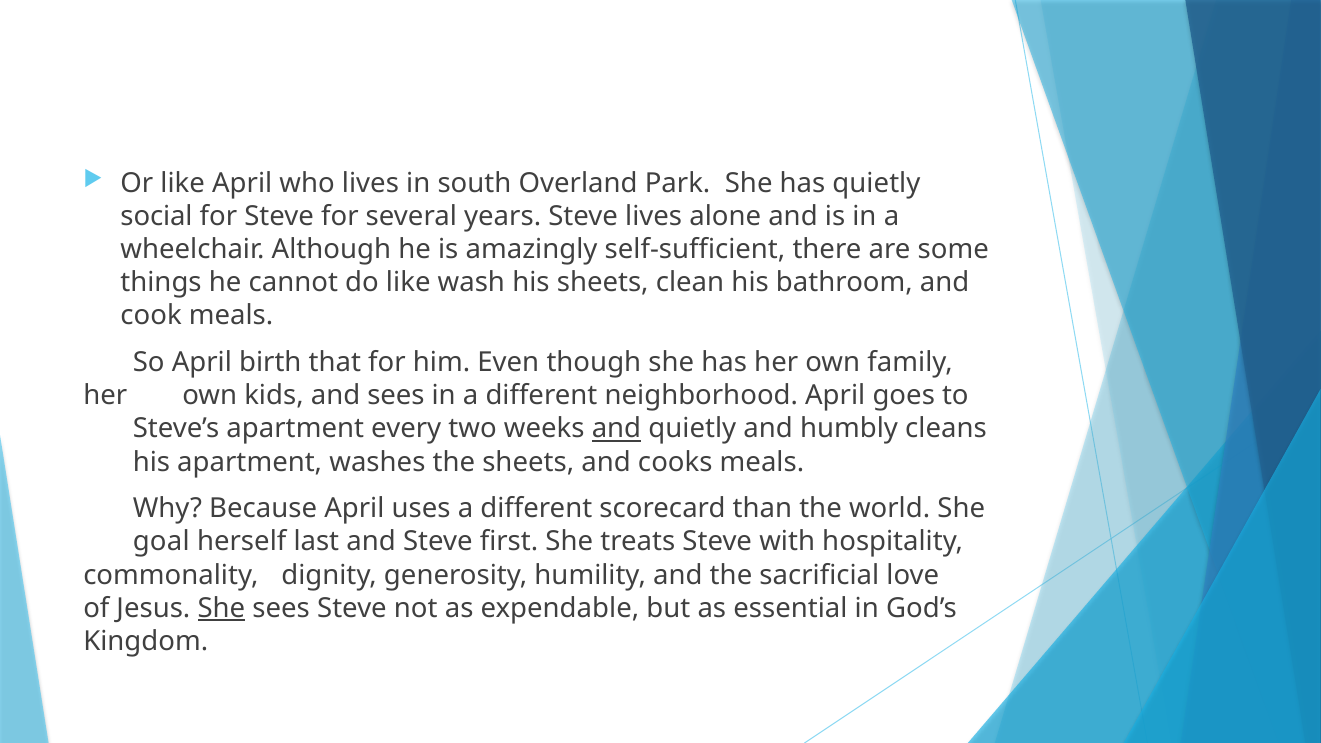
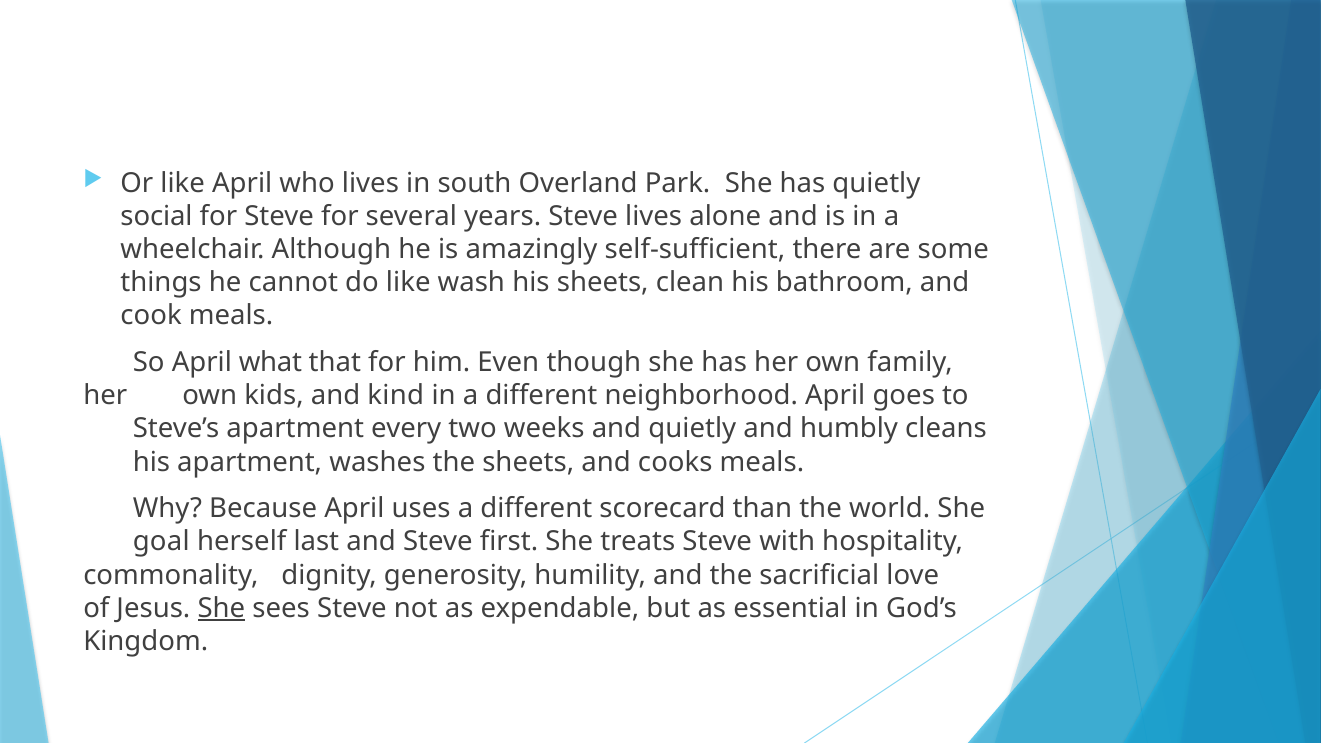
birth: birth -> what (270, 363)
and sees: sees -> kind (396, 396)
and underline: present -> none (616, 429)
